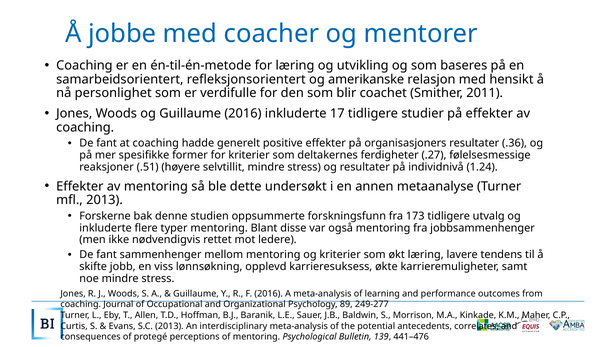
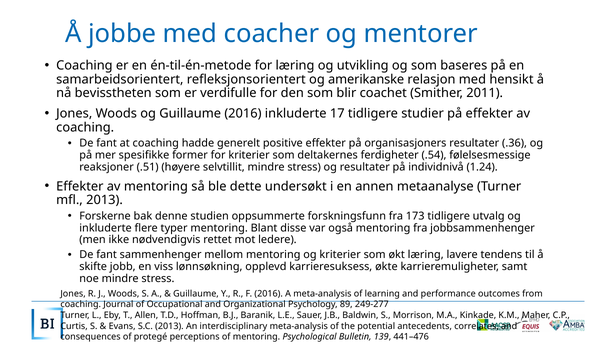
personlighet: personlighet -> bevisstheten (113, 93)
.27: .27 -> .54 (434, 155)
